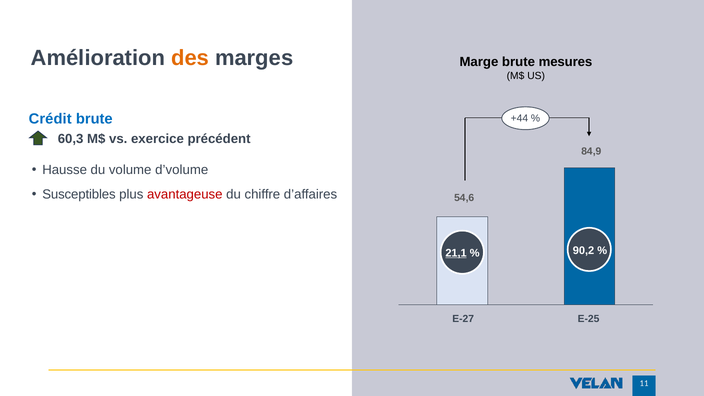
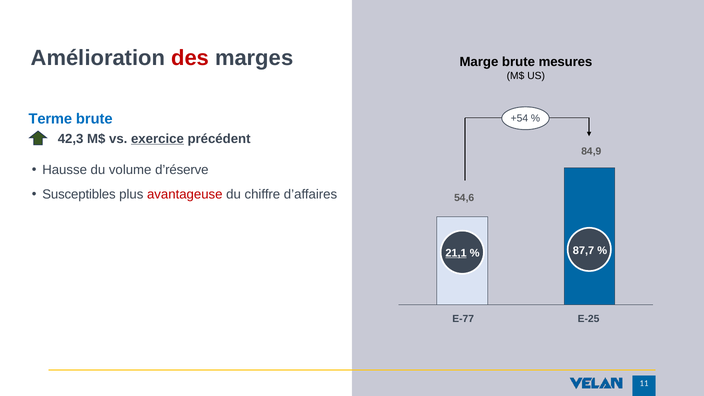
des colour: orange -> red (190, 58)
Crédit: Crédit -> Terme (50, 119)
+44: +44 -> +54 (519, 118)
60,3: 60,3 -> 42,3 (71, 139)
exercice underline: none -> present (157, 139)
d’volume: d’volume -> d’réserve (182, 170)
90,2: 90,2 -> 87,7 (583, 251)
E-27: E-27 -> E-77 (463, 319)
